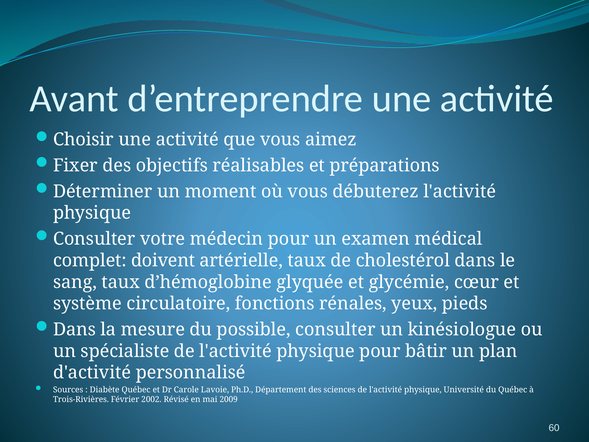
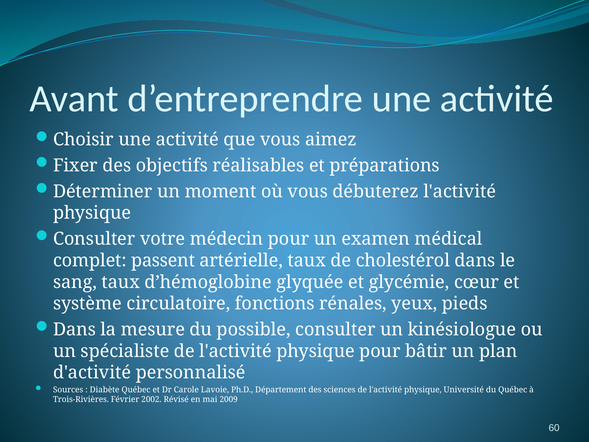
doivent: doivent -> passent (163, 260)
